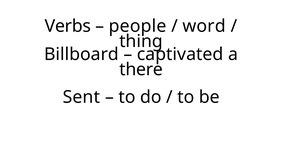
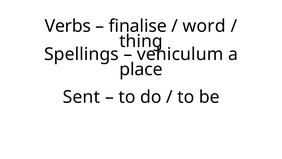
people: people -> finalise (138, 26)
Billboard: Billboard -> Spellings (81, 54)
captivated: captivated -> vehiculum (180, 54)
there: there -> place (141, 69)
